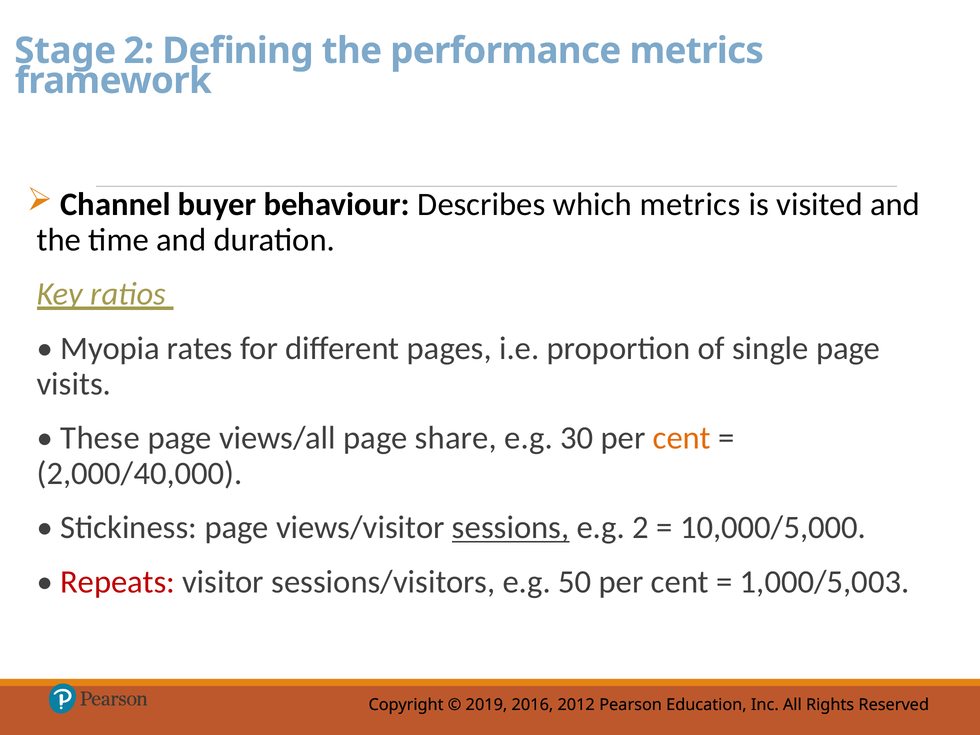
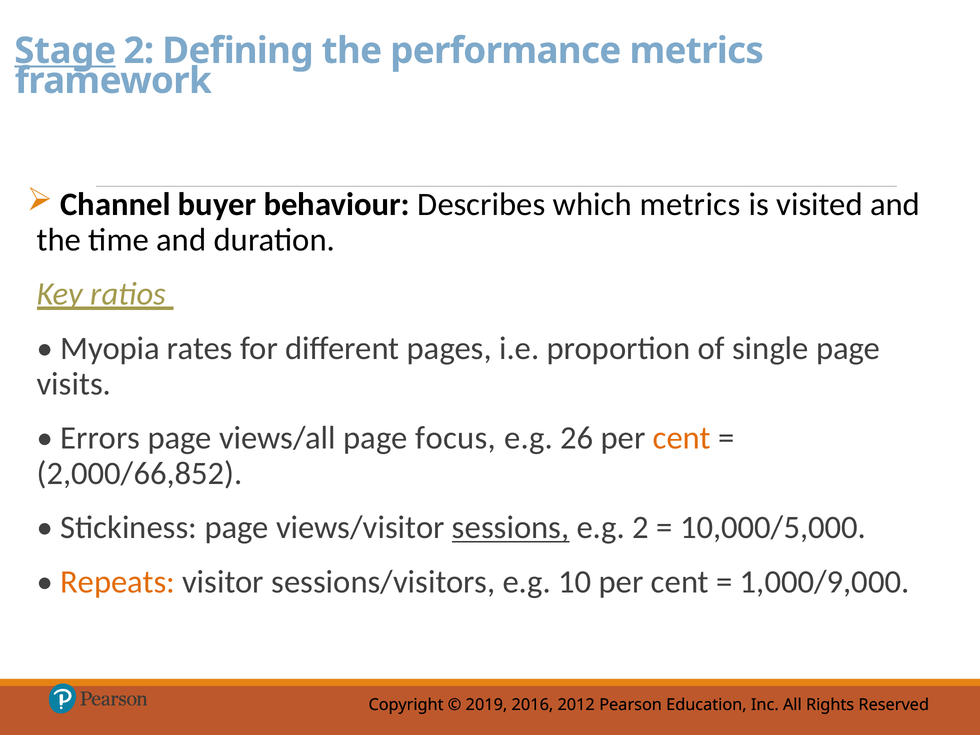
Stage underline: none -> present (65, 51)
These: These -> Errors (100, 438)
share: share -> focus (456, 438)
30: 30 -> 26 (577, 438)
2,000/40,000: 2,000/40,000 -> 2,000/66,852 (140, 473)
Repeats colour: red -> orange (118, 582)
50: 50 -> 10 (575, 582)
1,000/5,003: 1,000/5,003 -> 1,000/9,000 (825, 582)
